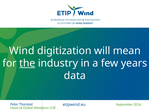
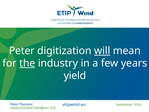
Wind: Wind -> Peter (22, 51)
will underline: none -> present (102, 51)
data: data -> yield (75, 75)
